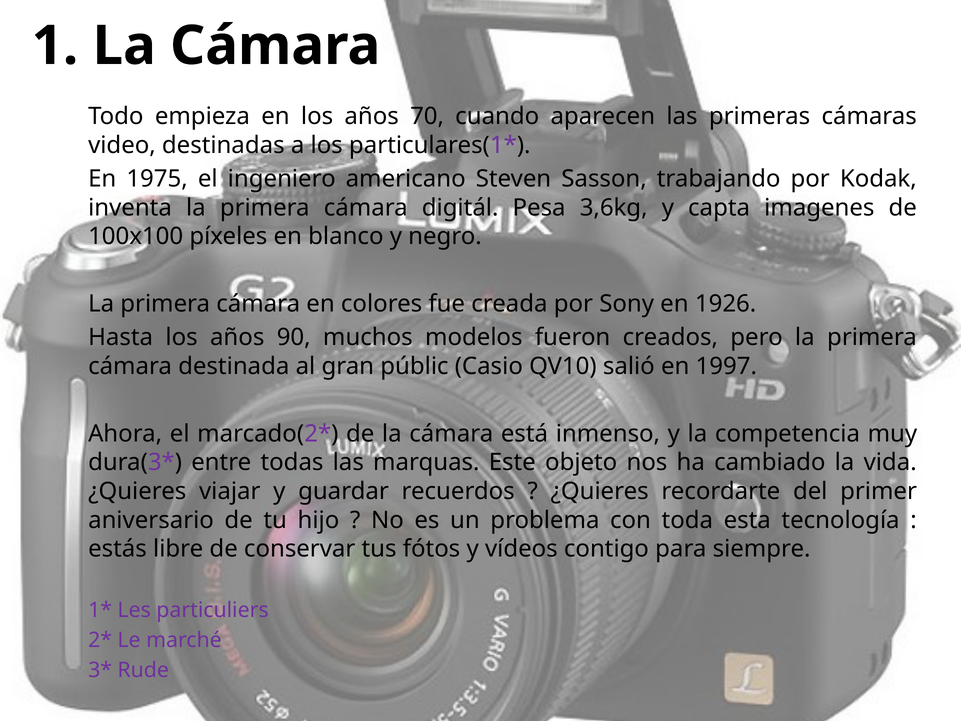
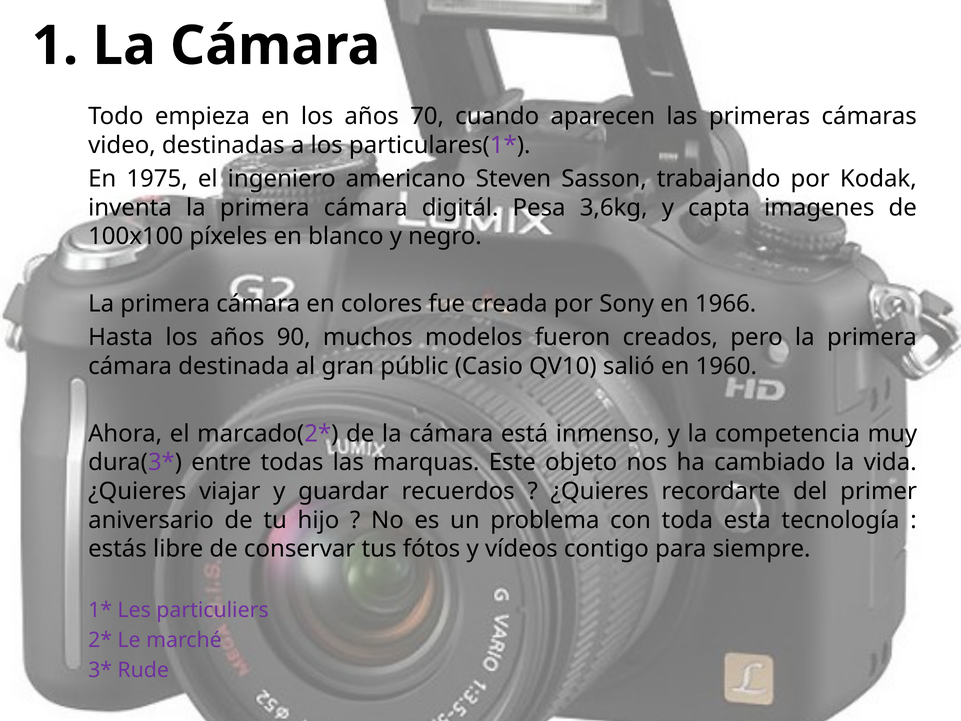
1926: 1926 -> 1966 (726, 304)
1997: 1997 -> 1960 (726, 366)
